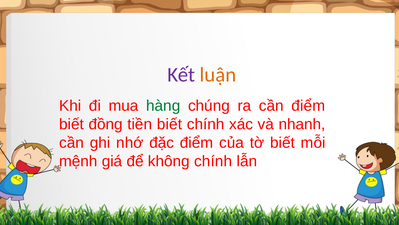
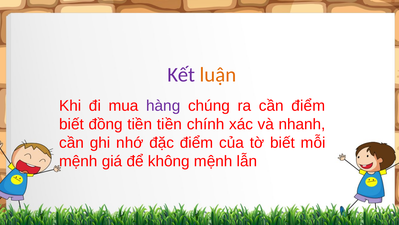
hàng colour: green -> purple (163, 106)
tiền biết: biết -> tiền (169, 124)
không chính: chính -> mệnh (213, 161)
